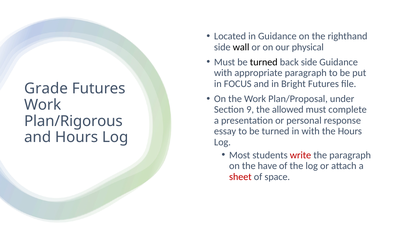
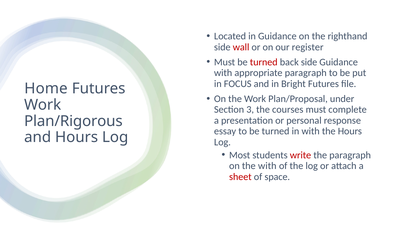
wall colour: black -> red (241, 47)
physical: physical -> register (308, 47)
turned colour: black -> red (264, 62)
Grade: Grade -> Home (46, 89)
9: 9 -> 3 (250, 110)
allowed: allowed -> courses (288, 110)
the have: have -> with (267, 166)
